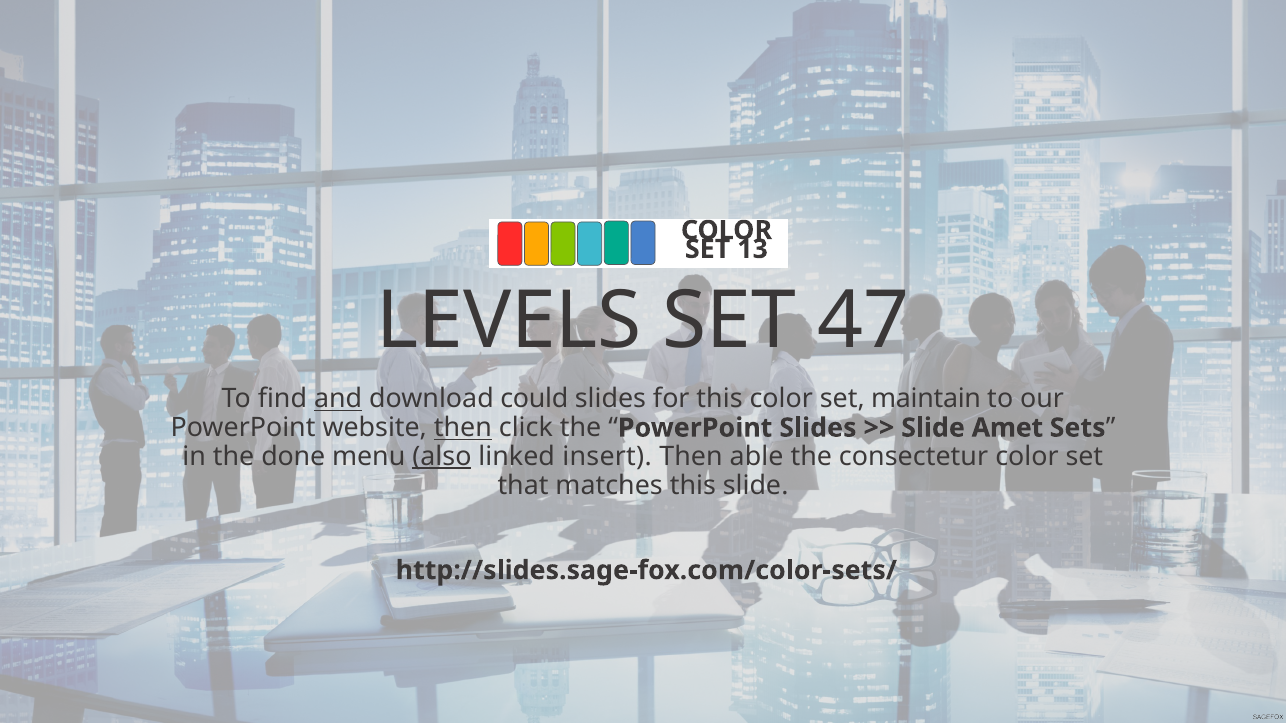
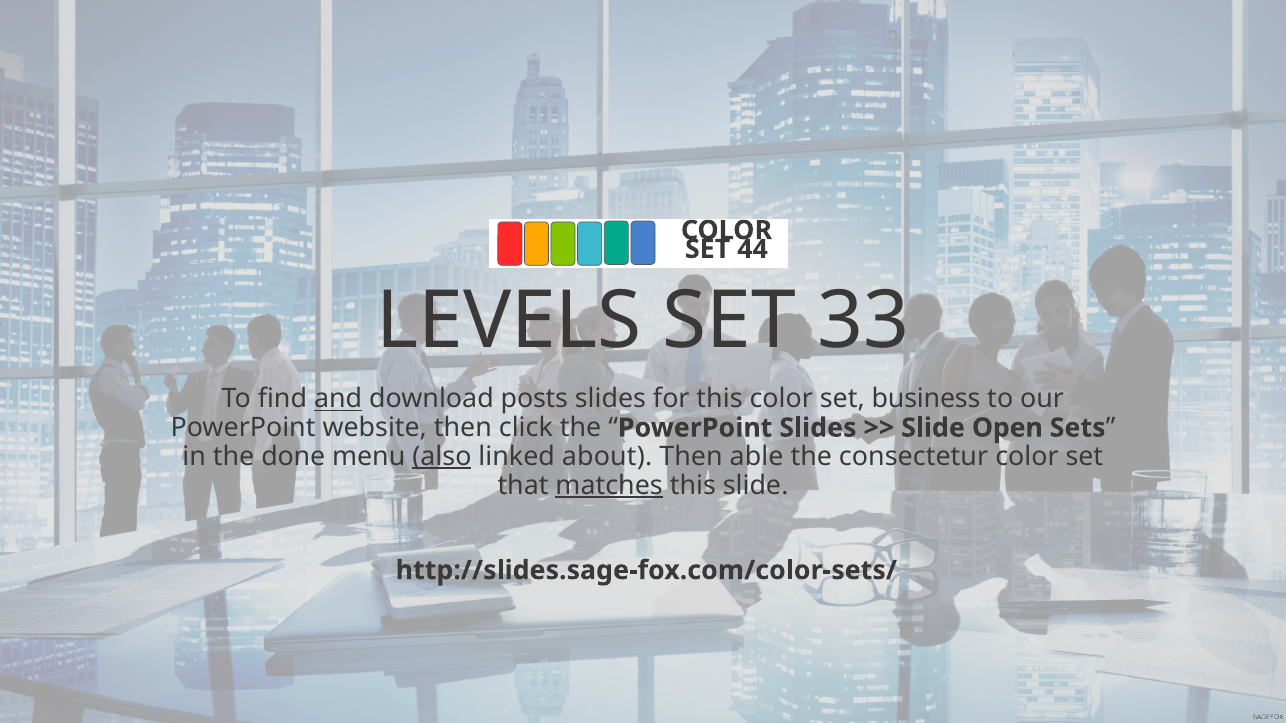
13: 13 -> 44 (753, 249)
47: 47 -> 33 (863, 321)
could: could -> posts (534, 399)
maintain: maintain -> business (926, 399)
then underline: present -> none (463, 428)
Amet: Amet -> Open (1007, 428)
insert: insert -> about (607, 457)
matches underline: none -> present (609, 486)
